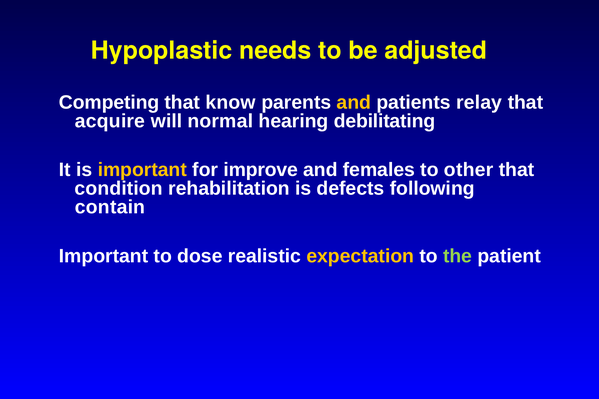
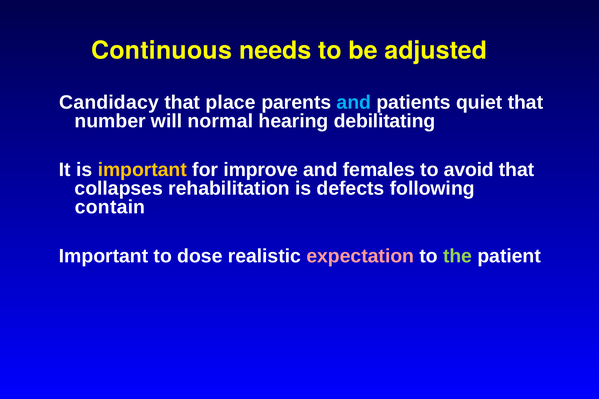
Hypoplastic: Hypoplastic -> Continuous (162, 51)
Competing: Competing -> Candidacy (109, 102)
know: know -> place (231, 102)
and colour: yellow -> light blue (354, 102)
relay: relay -> quiet (479, 102)
acquire: acquire -> number (110, 121)
other: other -> avoid (469, 170)
condition: condition -> collapses (119, 189)
expectation colour: yellow -> pink (360, 256)
